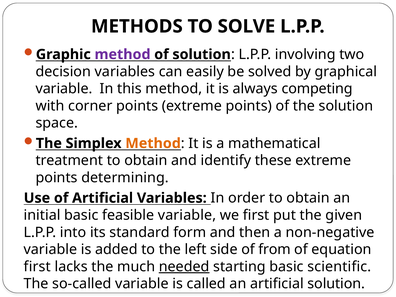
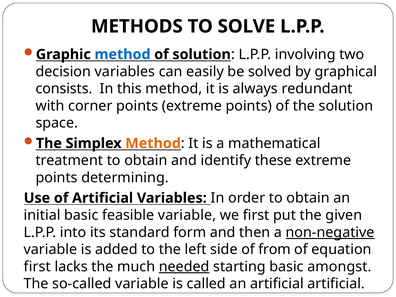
method colour: purple -> blue (123, 54)
variable: variable -> consists (64, 89)
competing: competing -> redundant (317, 89)
non-negative underline: none -> present (330, 232)
scientific: scientific -> amongst (339, 267)
artificial solution: solution -> artificial (336, 284)
